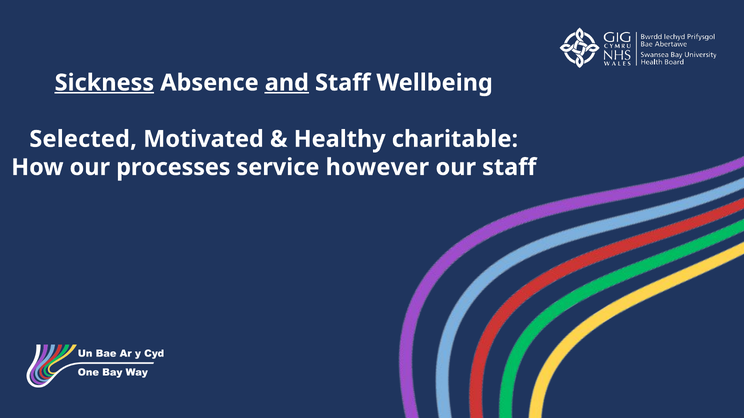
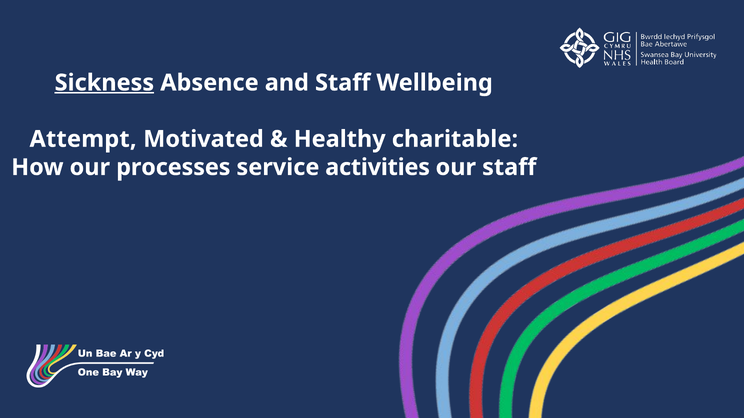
and underline: present -> none (287, 83)
Selected: Selected -> Attempt (83, 139)
however: however -> activities (378, 167)
